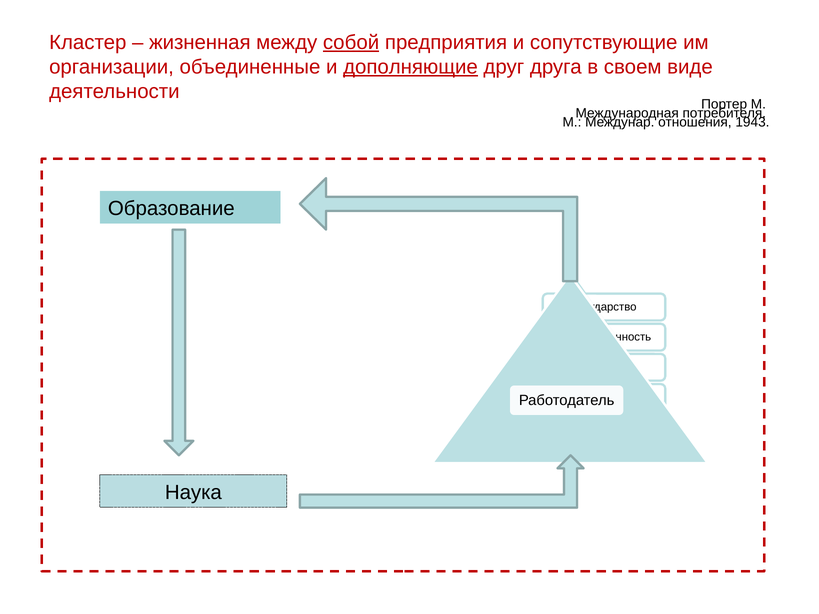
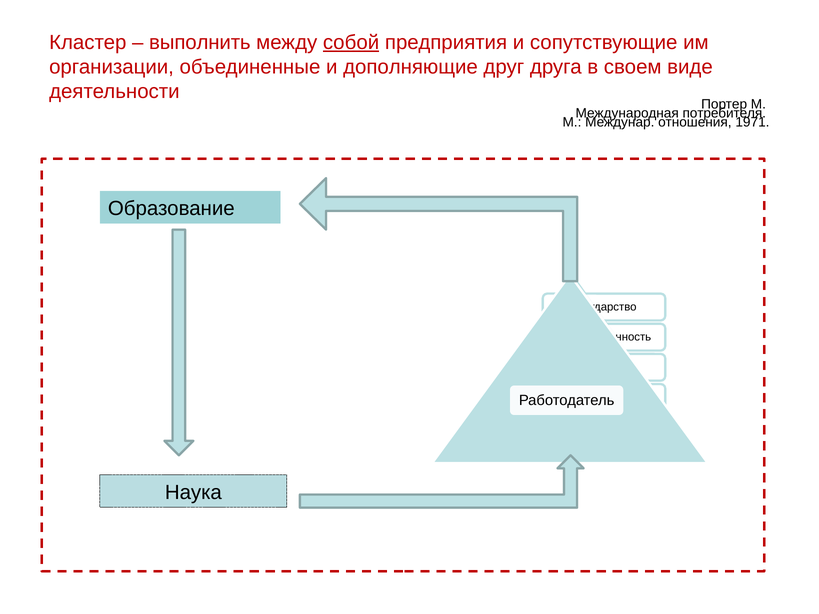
жизненная: жизненная -> выполнить (200, 42)
дополняющие underline: present -> none (411, 67)
1943: 1943 -> 1971 (752, 122)
